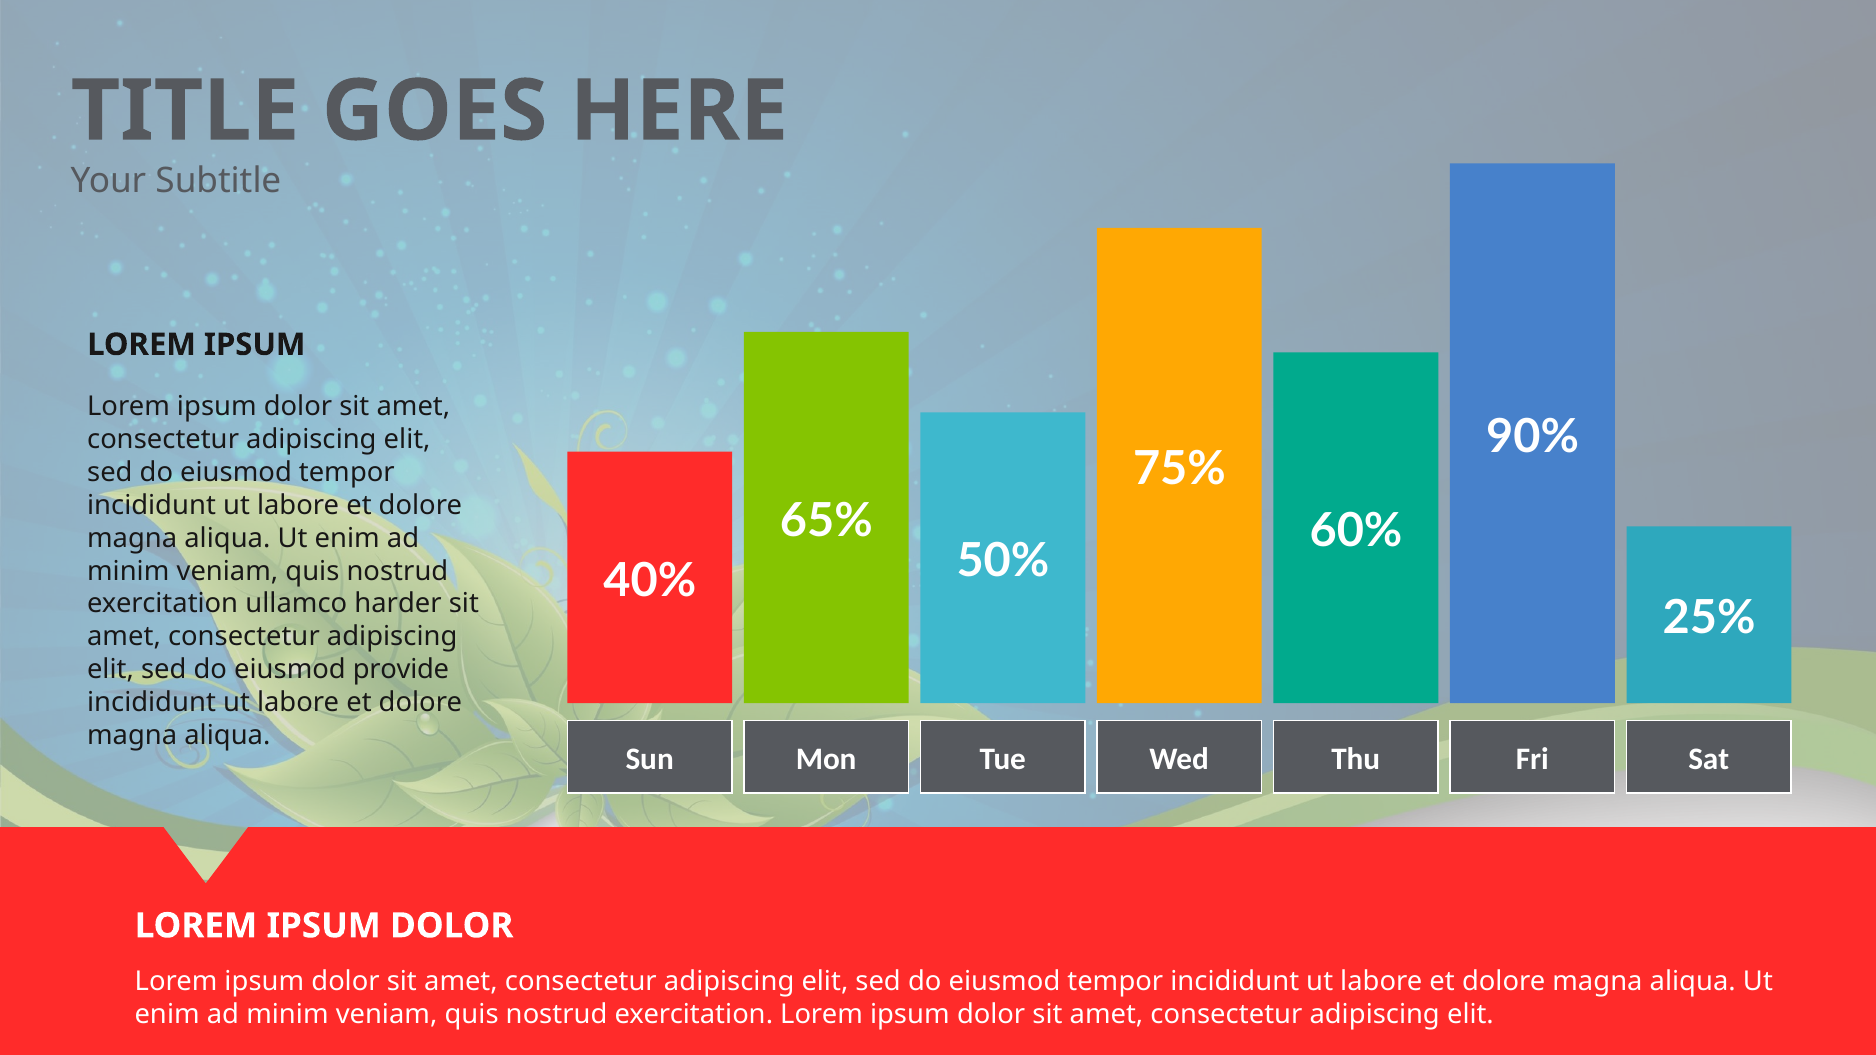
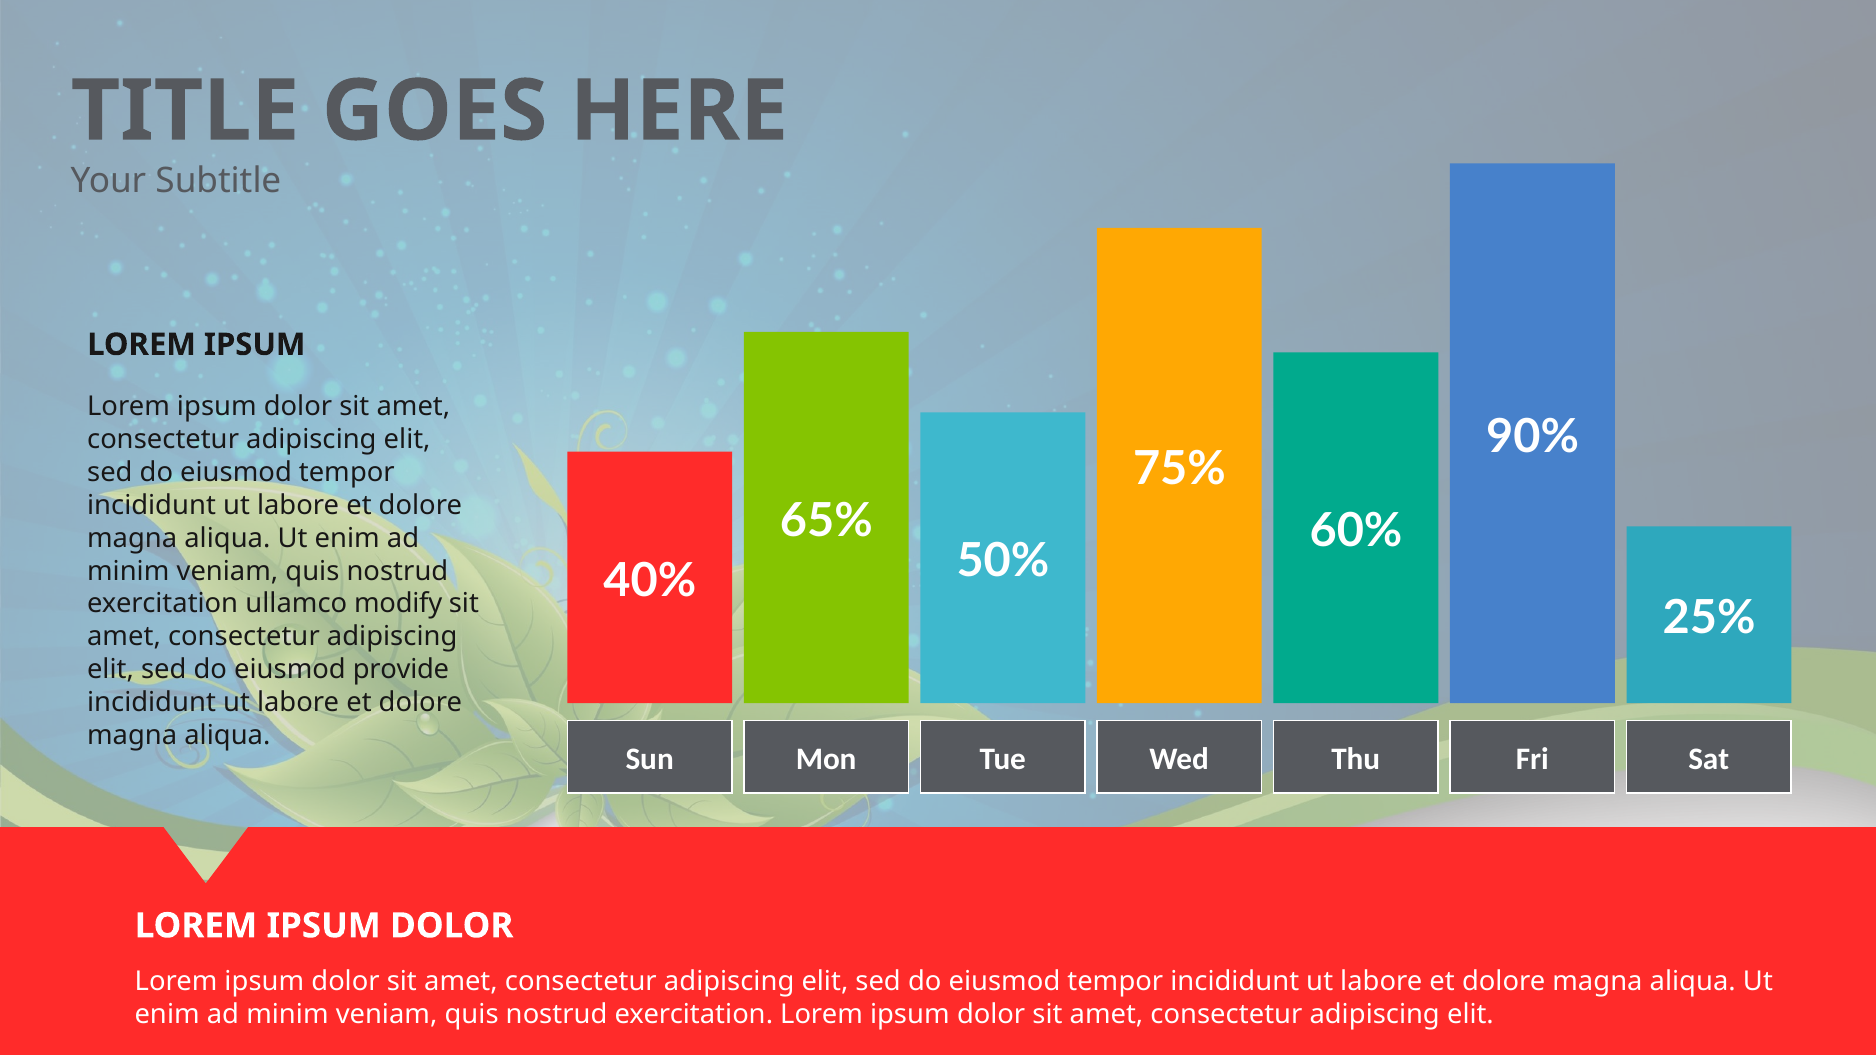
harder: harder -> modify (398, 604)
